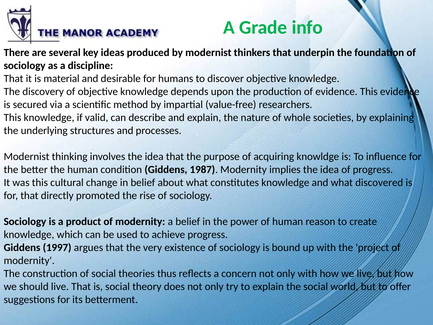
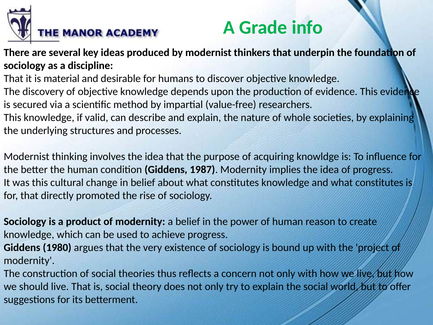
and what discovered: discovered -> constitutes (379, 182)
1997: 1997 -> 1980 (57, 247)
